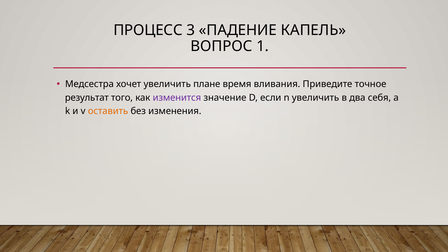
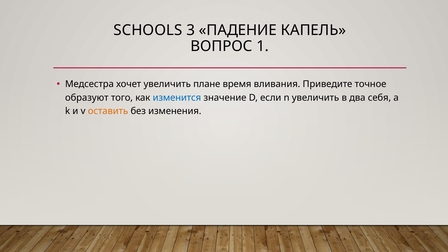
ПРОЦЕСС: ПРОЦЕСС -> SCHOOLS (148, 30)
результат: результат -> образуют (87, 98)
изменится colour: purple -> blue (177, 98)
